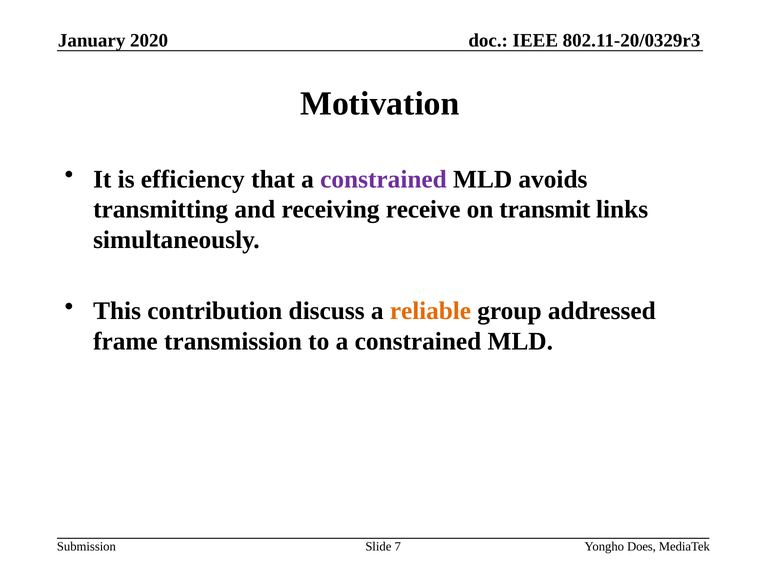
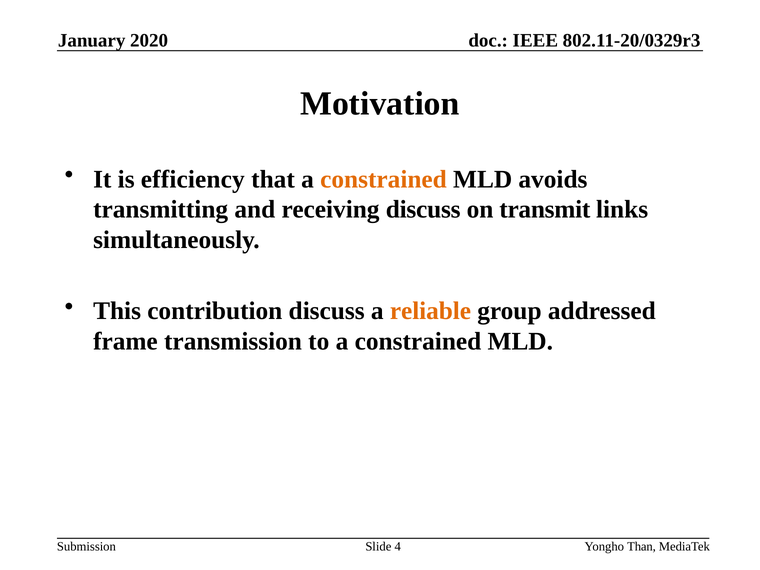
constrained colour: purple -> orange (384, 179)
receiving receive: receive -> discuss (423, 210)
Does: Does -> Than (641, 547)
7: 7 -> 4 (398, 547)
